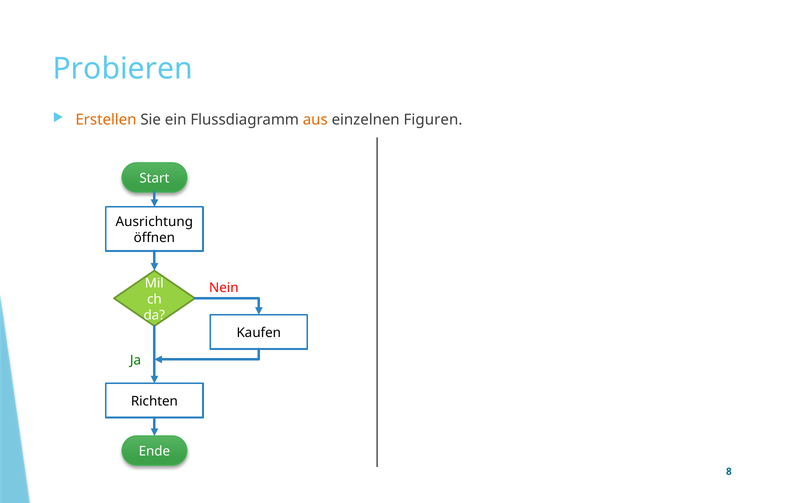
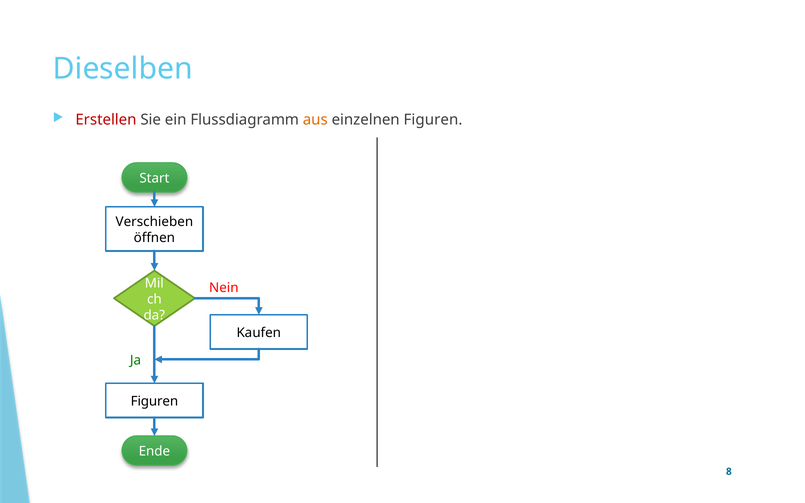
Probieren: Probieren -> Dieselben (123, 69)
Erstellen colour: orange -> red (106, 120)
Ausrichtung: Ausrichtung -> Verschieben (154, 222)
Richten: Richten -> Figuren (154, 401)
